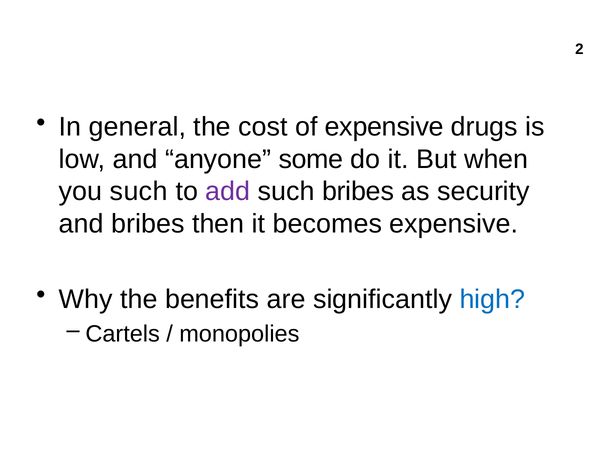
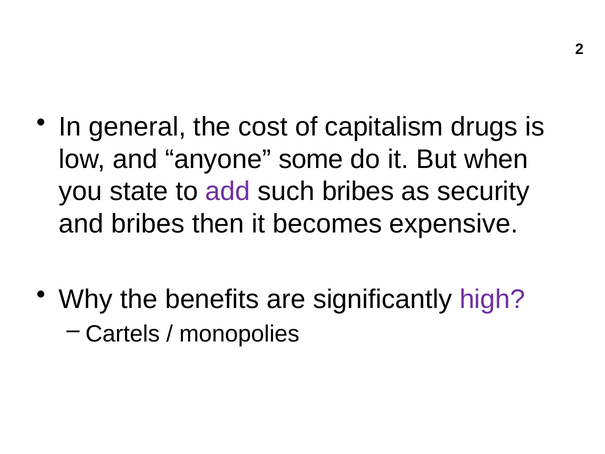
of expensive: expensive -> capitalism (384, 127)
you such: such -> state (139, 191)
high colour: blue -> purple (492, 299)
